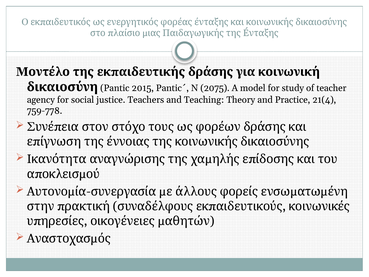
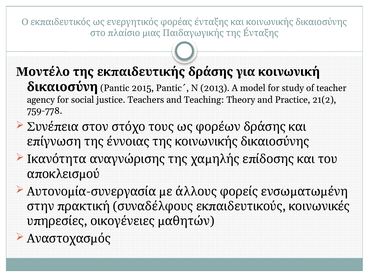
2075: 2075 -> 2013 (215, 88)
21(4: 21(4 -> 21(2 (324, 100)
